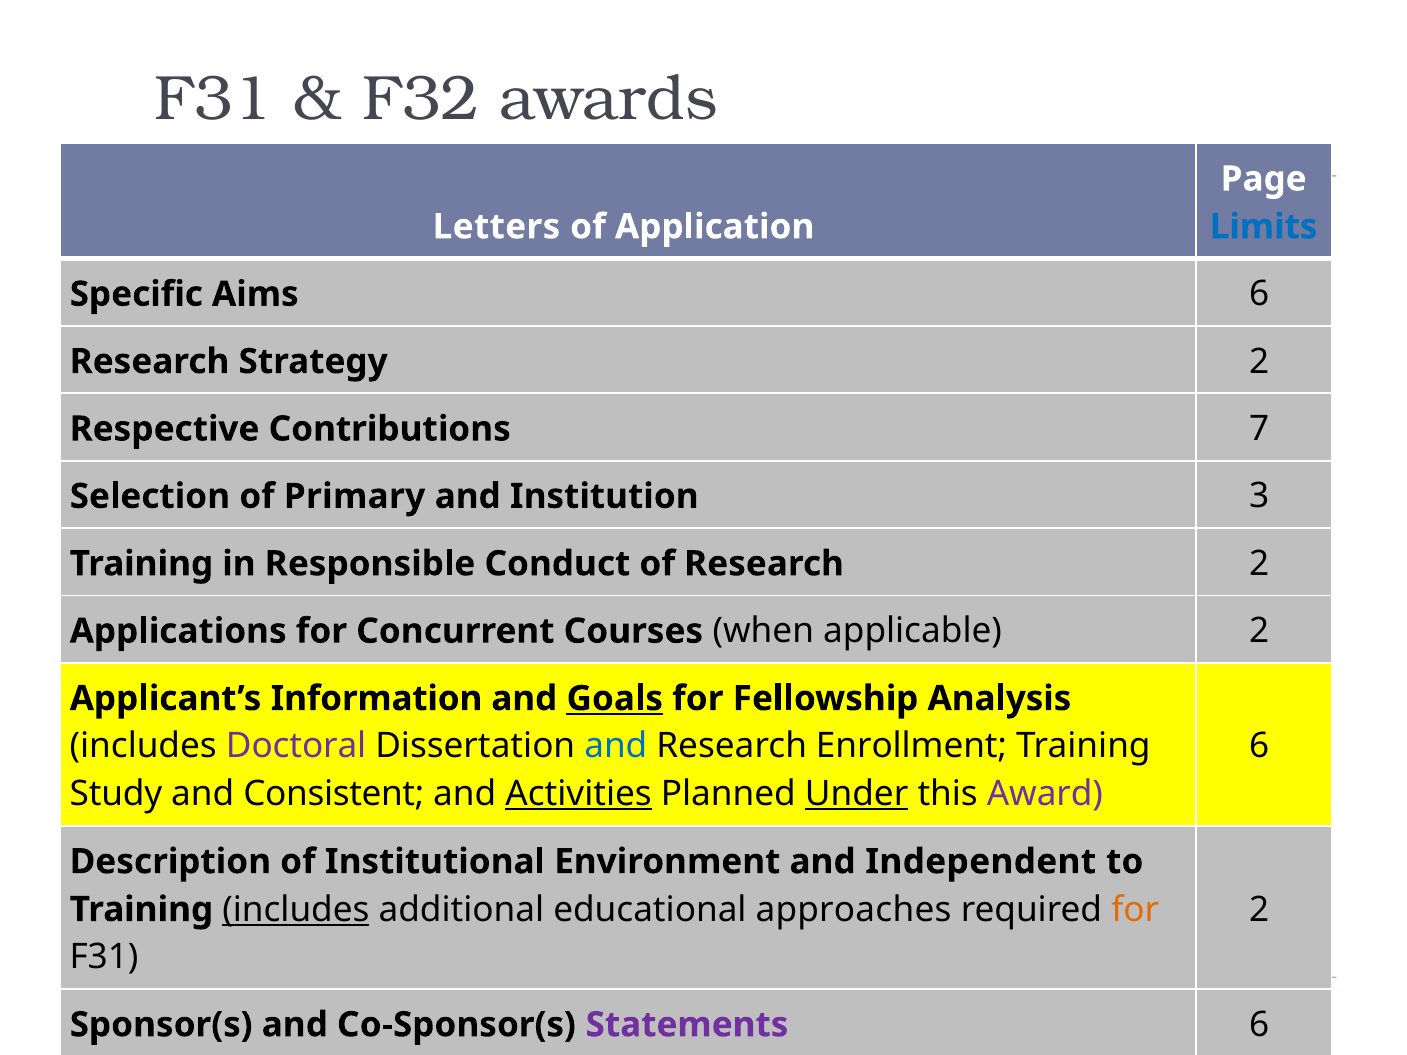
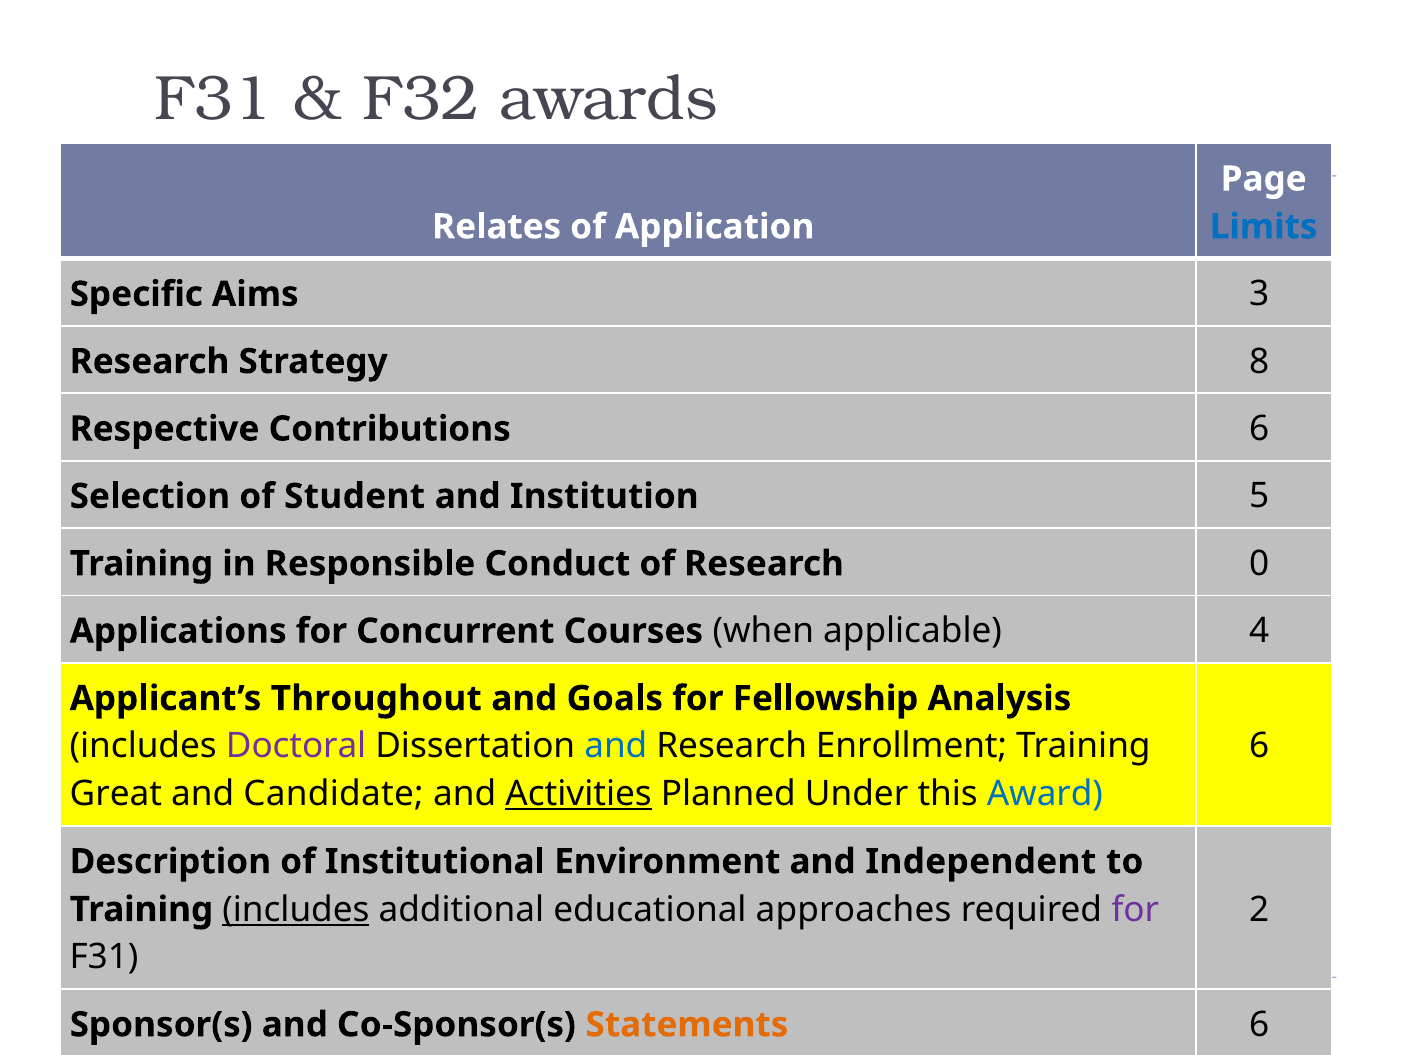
Letters: Letters -> Relates (497, 227)
Aims 6: 6 -> 3 (1259, 294)
Strategy 2: 2 -> 8 (1259, 362)
Contributions 7: 7 -> 6 (1259, 429)
Primary: Primary -> Student (355, 496)
Institution 3: 3 -> 5 (1259, 496)
Research 2: 2 -> 0 (1259, 564)
applicable 2: 2 -> 4 (1259, 631)
Information: Information -> Throughout (376, 699)
Goals underline: present -> none (615, 699)
Study: Study -> Great (116, 794)
Consistent: Consistent -> Candidate (333, 794)
Under underline: present -> none (857, 794)
Award colour: purple -> blue (1045, 794)
for colour: orange -> purple (1135, 910)
Statements colour: purple -> orange (687, 1025)
